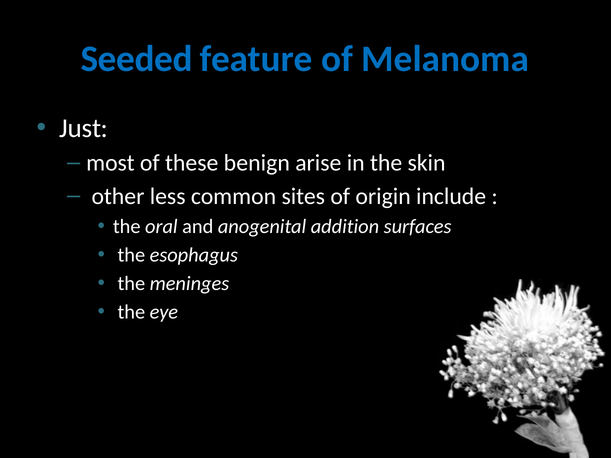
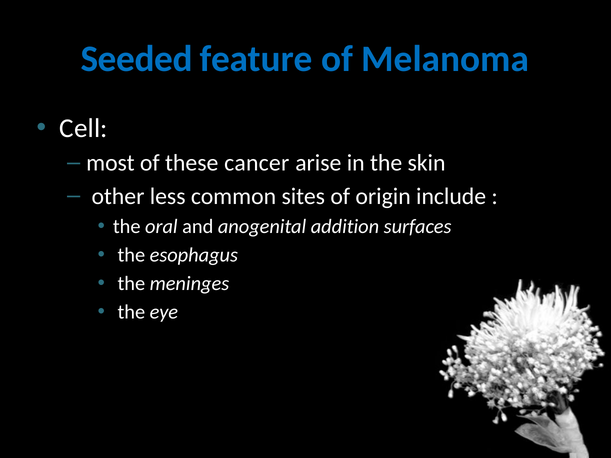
Just: Just -> Cell (84, 128)
benign: benign -> cancer (257, 163)
